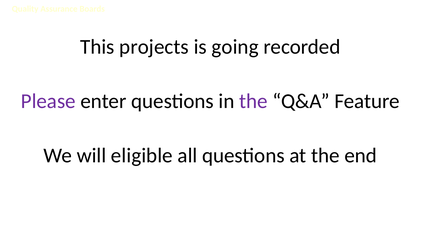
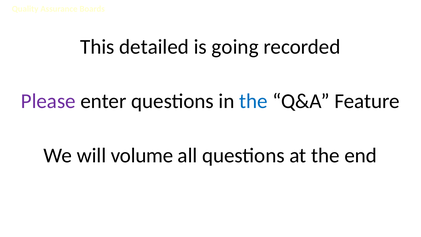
projects: projects -> detailed (154, 47)
the colour: purple -> blue (253, 101)
eligible: eligible -> volume (142, 155)
